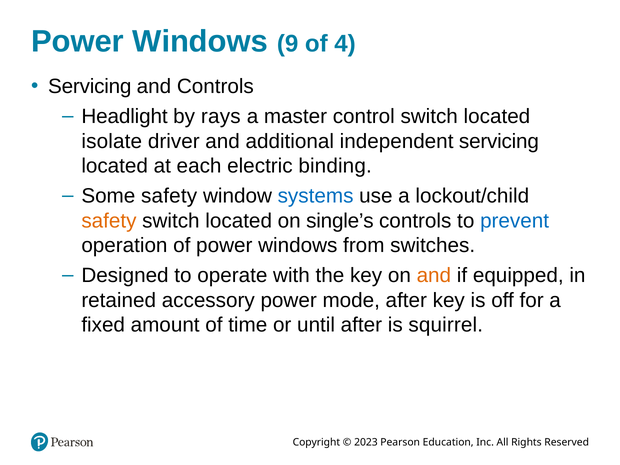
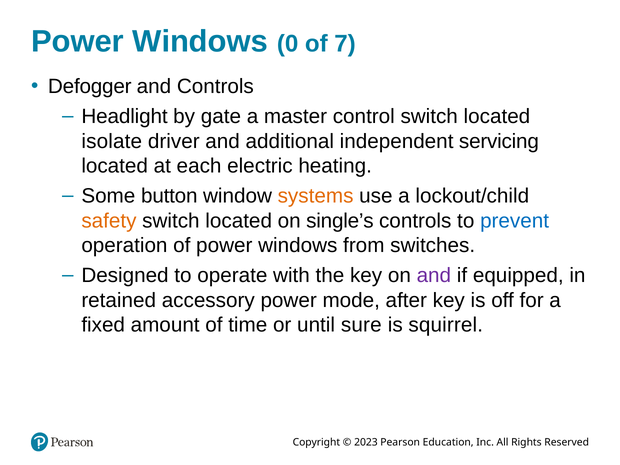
9: 9 -> 0 (288, 44)
4: 4 -> 7 (345, 44)
Servicing: Servicing -> Defogger (90, 86)
rays: rays -> gate (221, 116)
binding: binding -> heating (335, 166)
Some safety: safety -> button (169, 196)
systems colour: blue -> orange (316, 196)
and colour: orange -> purple (434, 276)
until after: after -> sure (361, 325)
